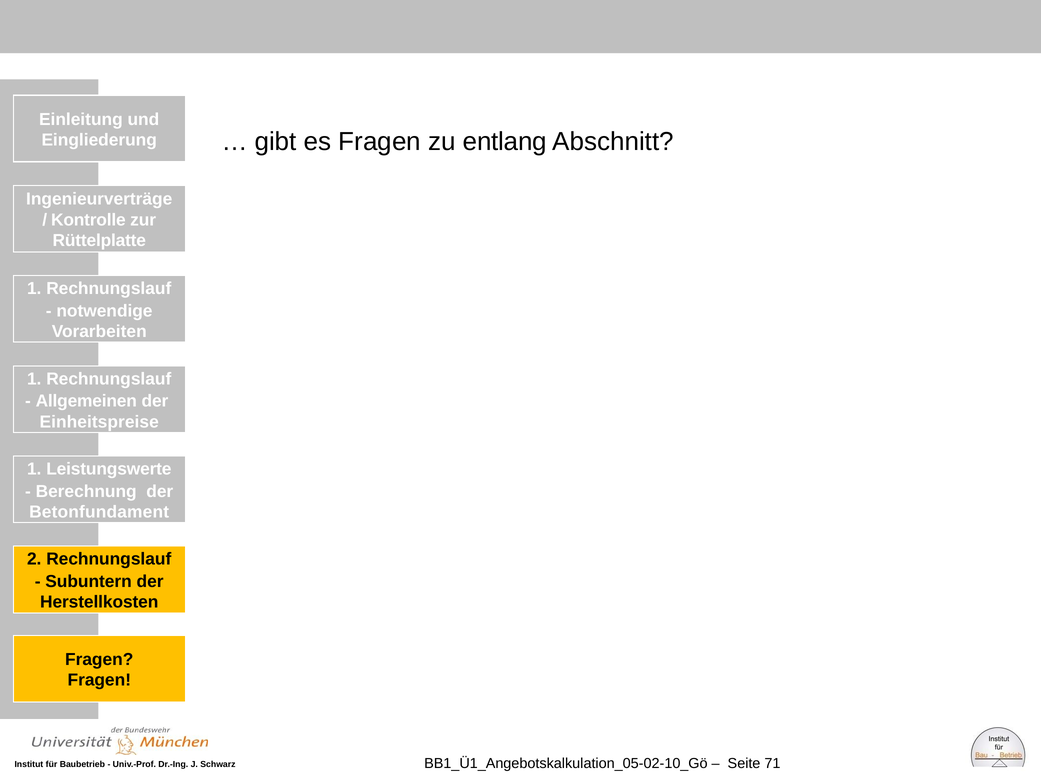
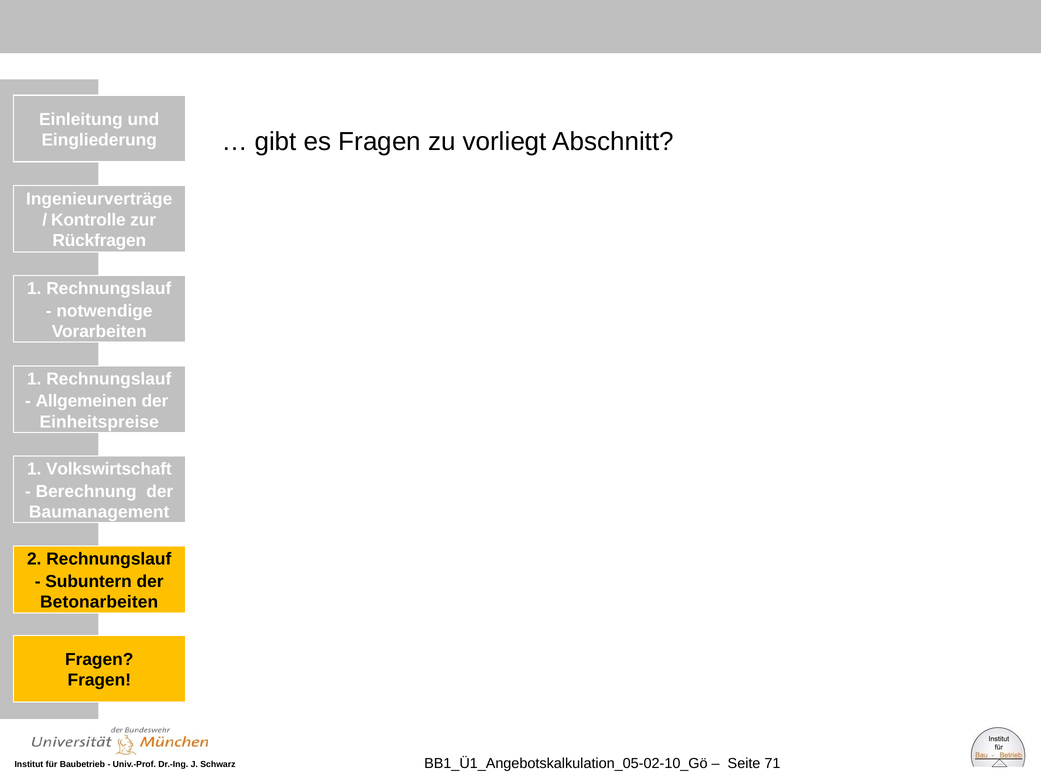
entlang: entlang -> vorliegt (505, 141)
Rüttelplatte: Rüttelplatte -> Rückfragen (99, 241)
Leistungswerte: Leistungswerte -> Volkswirtschaft (109, 469)
Betonfundament: Betonfundament -> Baumanagement (99, 512)
Herstellkosten: Herstellkosten -> Betonarbeiten (99, 602)
